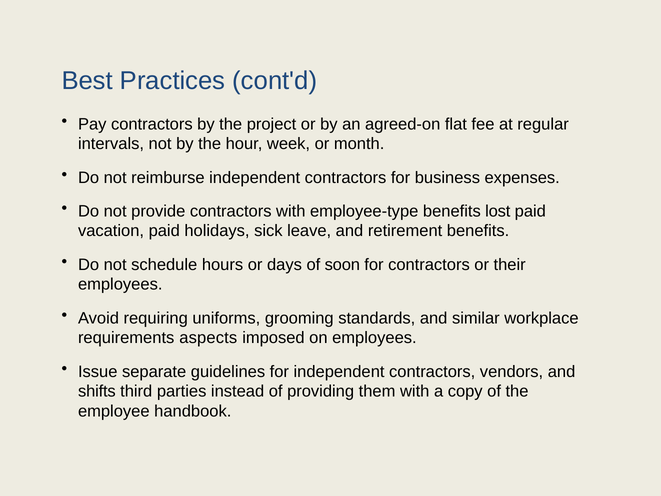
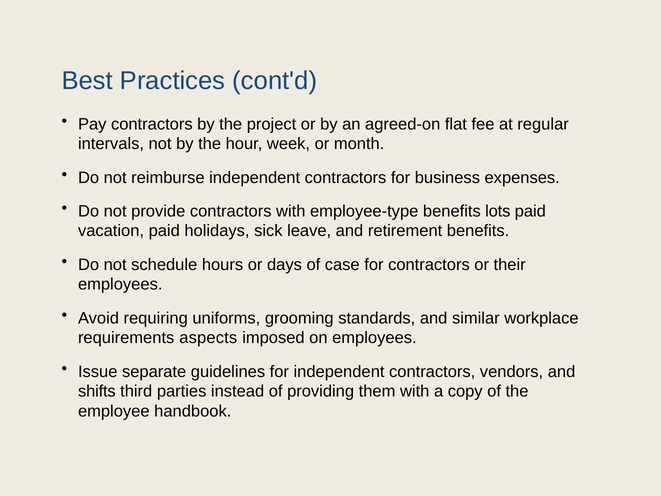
lost: lost -> lots (498, 211)
soon: soon -> case (342, 265)
